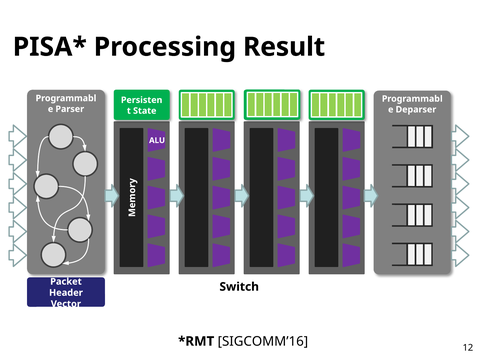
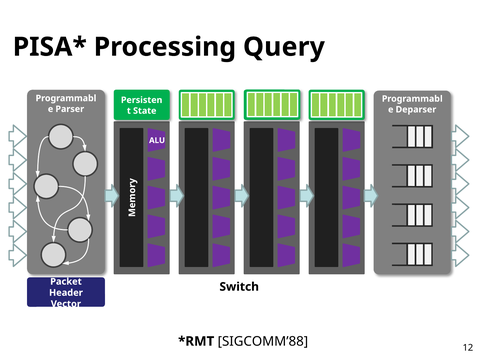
Result: Result -> Query (284, 47)
SIGCOMM’16: SIGCOMM’16 -> SIGCOMM’88 (263, 341)
